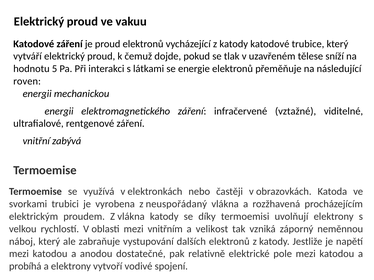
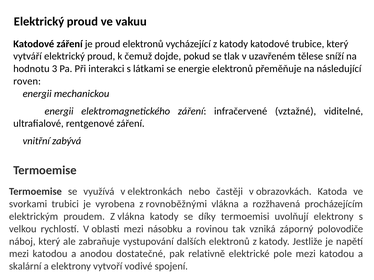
5: 5 -> 3 (55, 69)
neuspořádaný: neuspořádaný -> rovnoběžnými (176, 204)
vnitřním: vnitřním -> násobku (165, 229)
velikost: velikost -> rovinou (212, 229)
neměnnou: neměnnou -> polovodiče (340, 229)
probíhá: probíhá -> skalární (25, 267)
